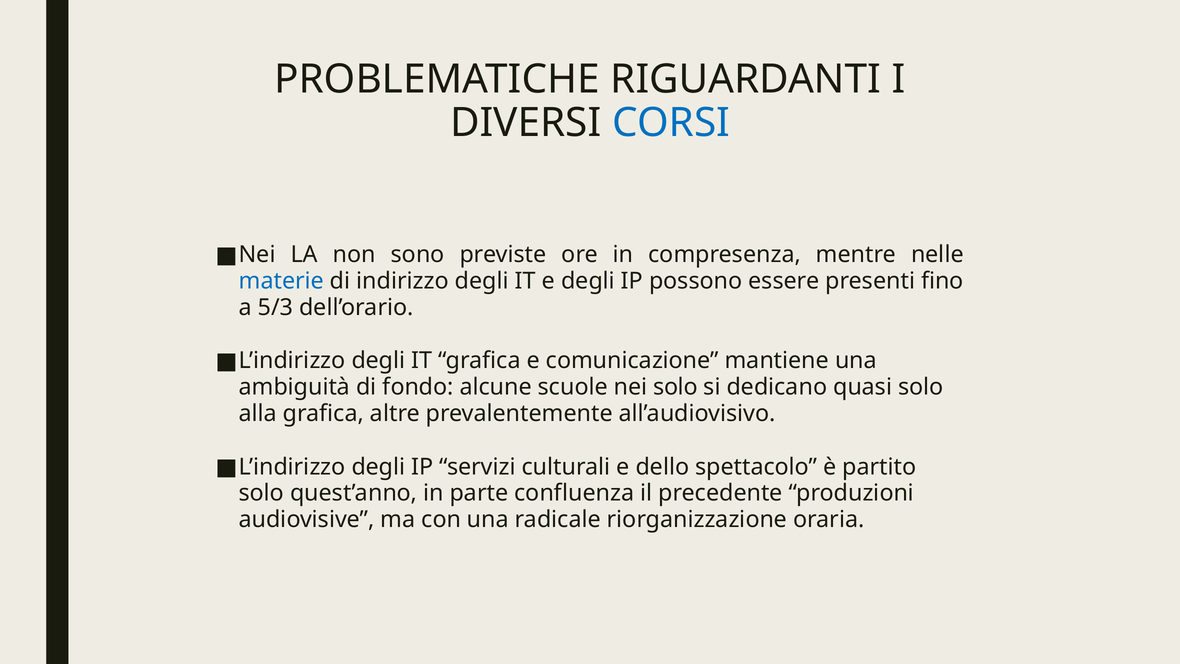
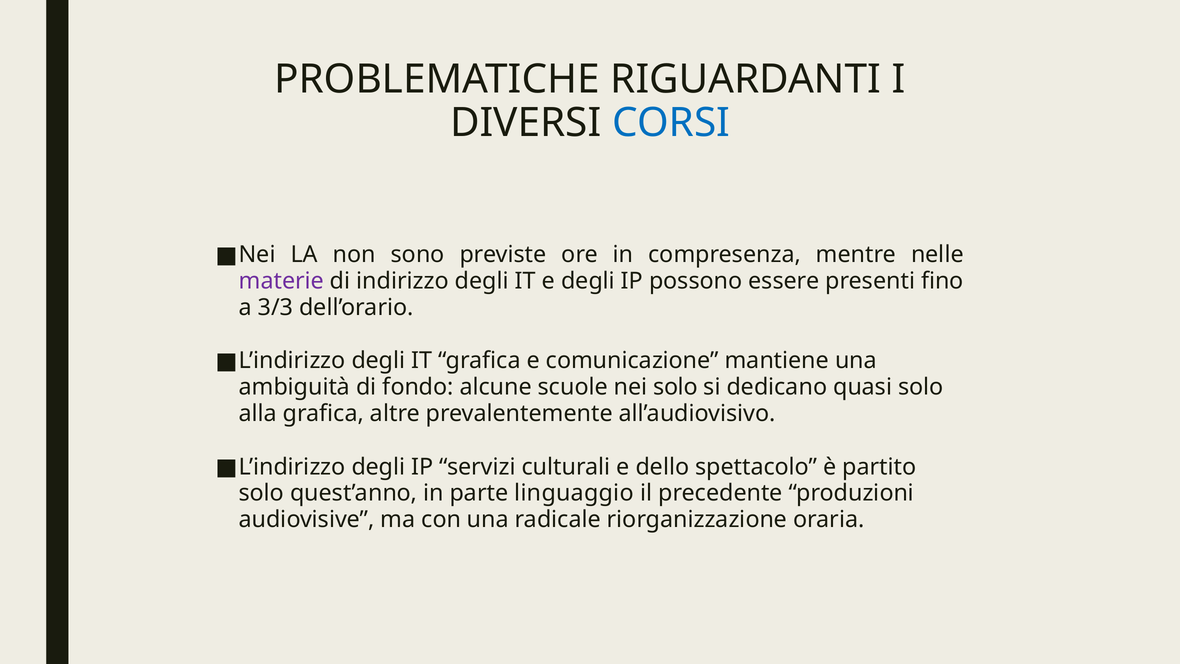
materie colour: blue -> purple (281, 281)
5/3: 5/3 -> 3/3 (275, 307)
confluenza: confluenza -> linguaggio (574, 493)
